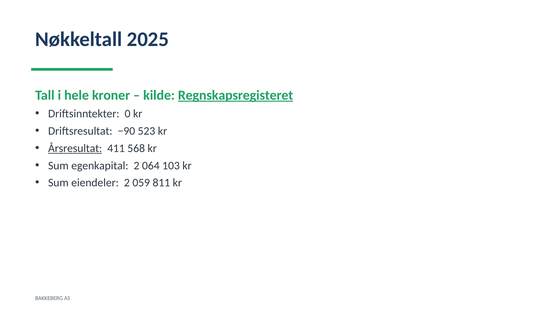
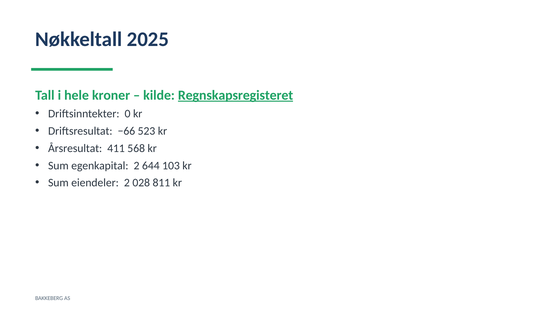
−90: −90 -> −66 (126, 131)
Årsresultat underline: present -> none (75, 148)
064: 064 -> 644 (151, 166)
059: 059 -> 028 (141, 183)
